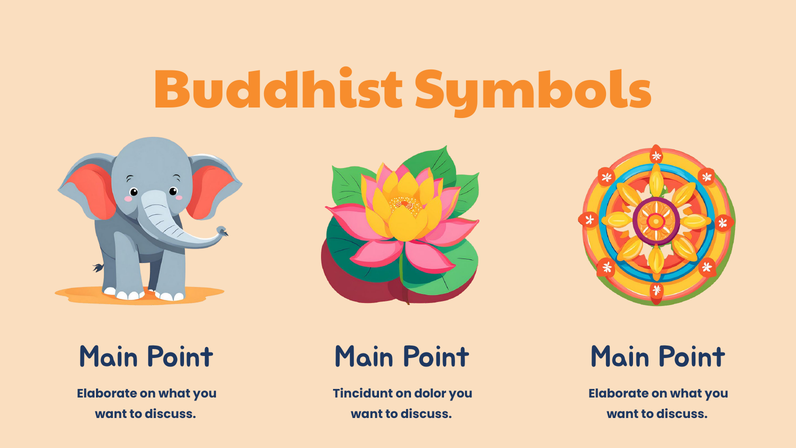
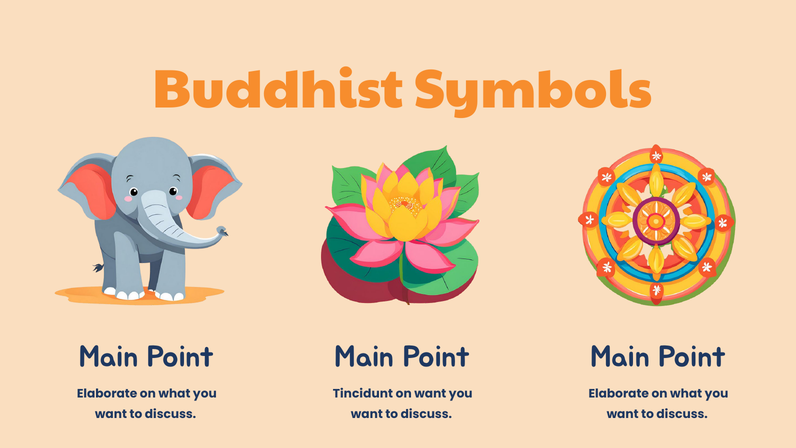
on dolor: dolor -> want (430, 393)
